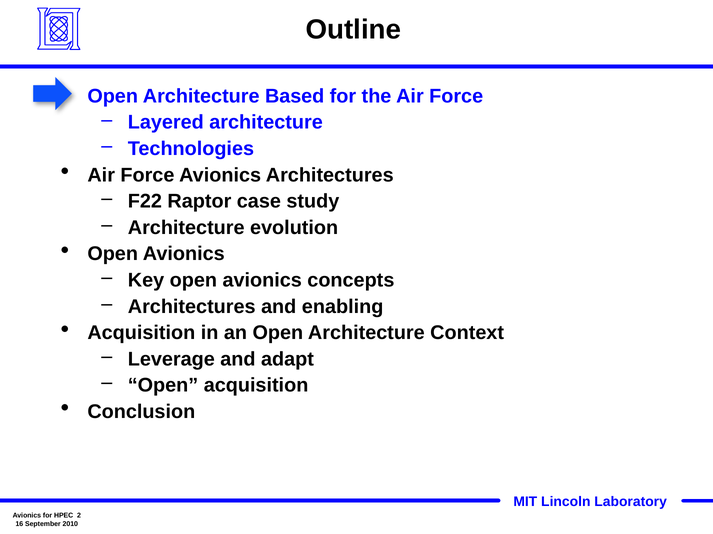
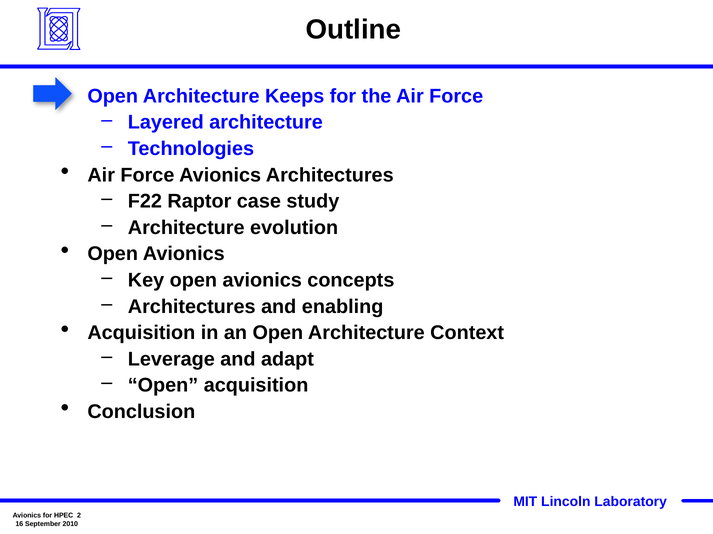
Based: Based -> Keeps (295, 96)
